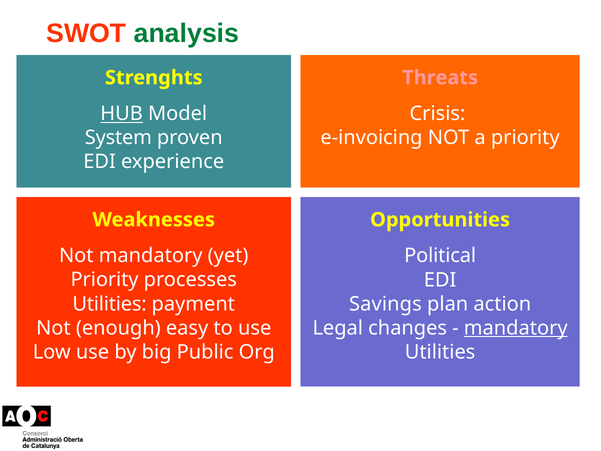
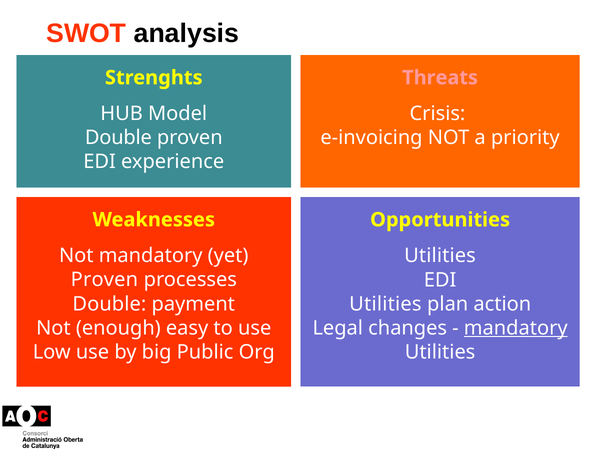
analysis colour: green -> black (186, 33)
HUB underline: present -> none (122, 114)
System: System -> Double (118, 138)
Political: Political -> Utilities (440, 256)
Priority: Priority -> Proven (104, 280)
Utilities: Utilities -> Double (109, 304)
Savings: Savings -> Utilities (385, 304)
